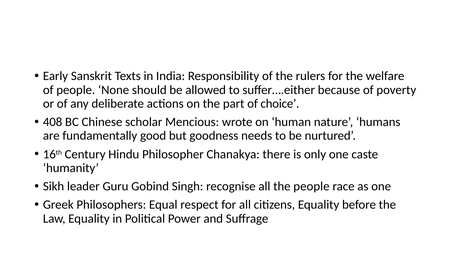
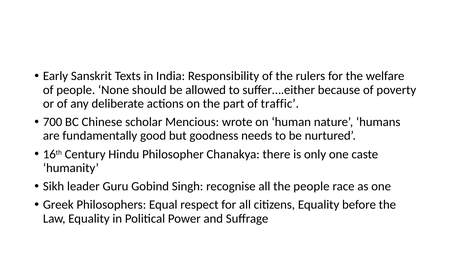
choice: choice -> traffic (280, 104)
408: 408 -> 700 (53, 122)
